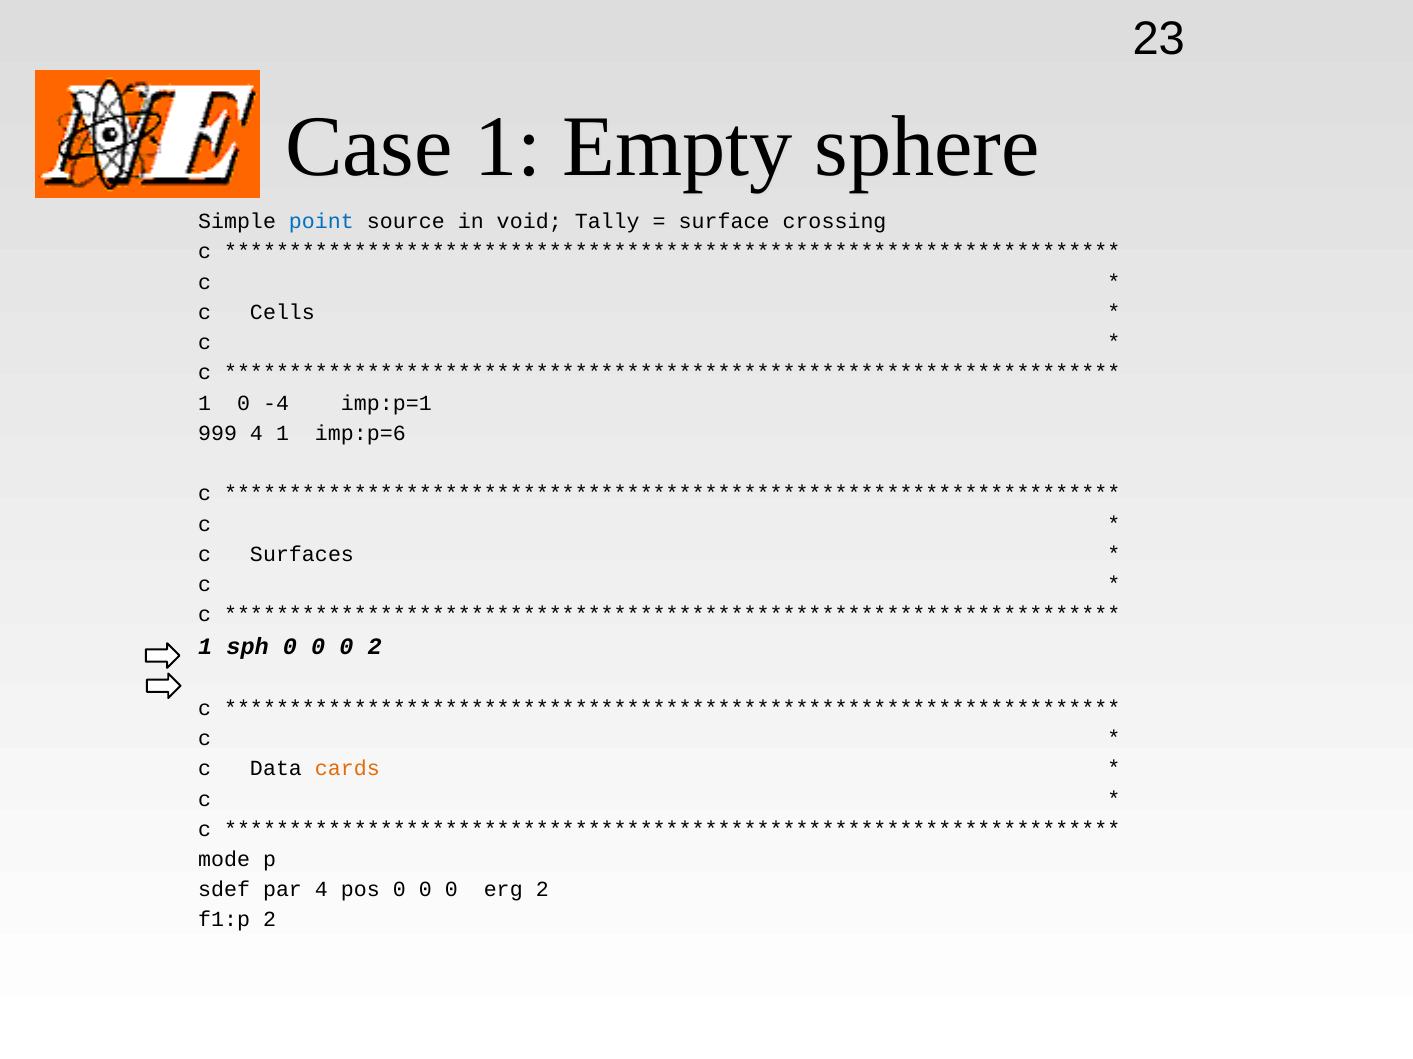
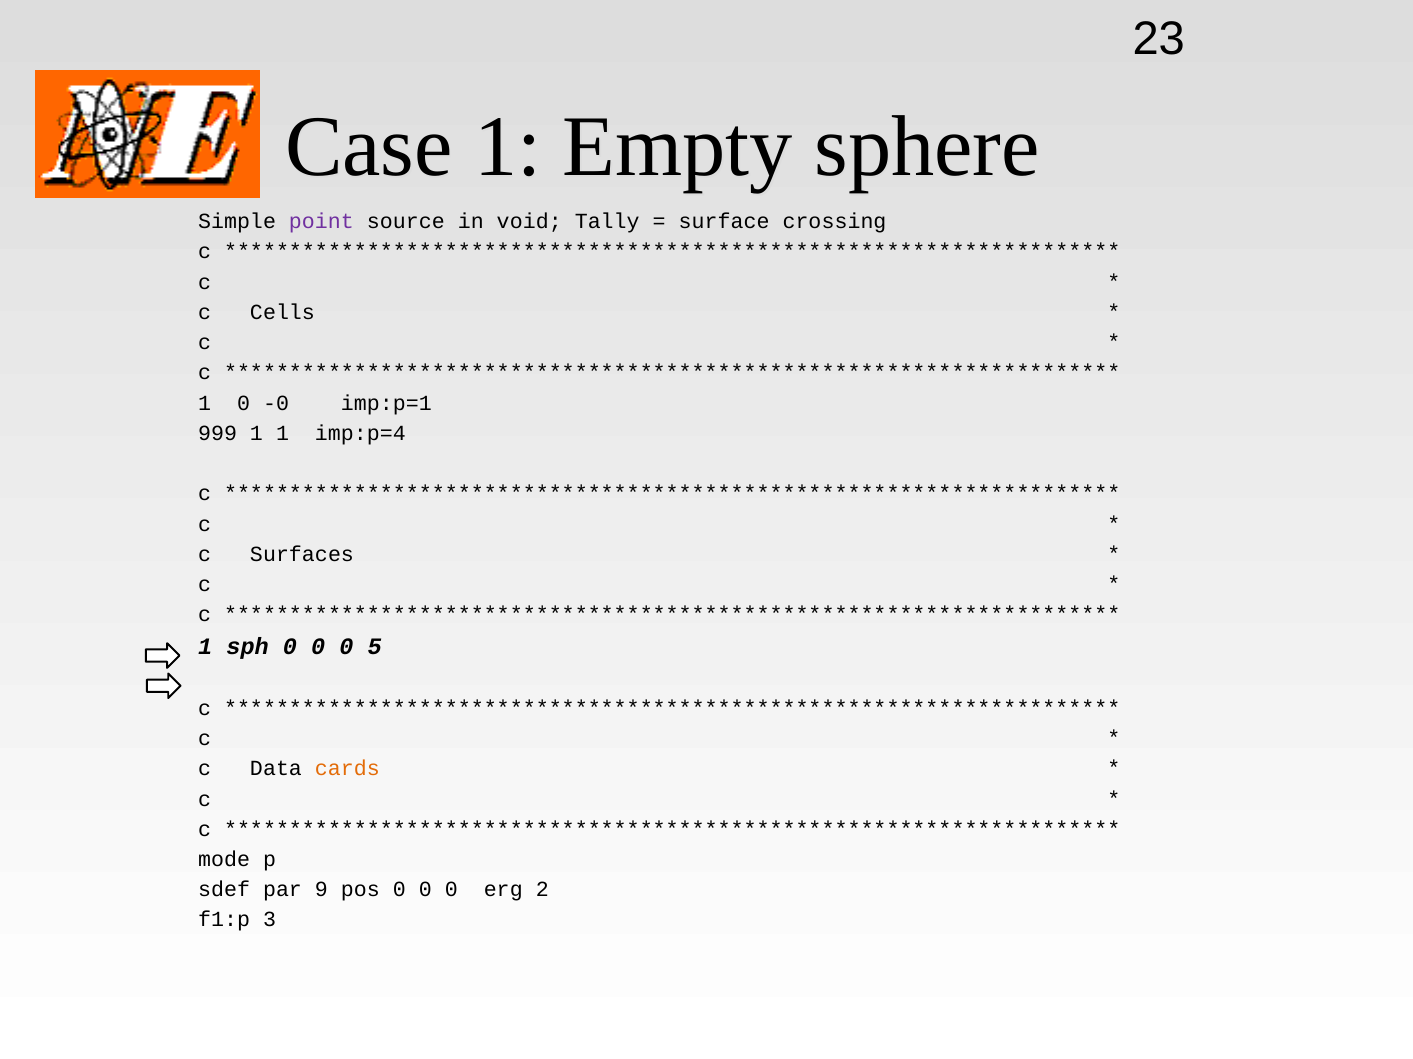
point colour: blue -> purple (321, 222)
-4: -4 -> -0 (276, 403)
999 4: 4 -> 1 (256, 434)
imp:p=6: imp:p=6 -> imp:p=4 (360, 434)
0 2: 2 -> 5 (375, 647)
par 4: 4 -> 9 (321, 890)
f1:p 2: 2 -> 3 (270, 921)
